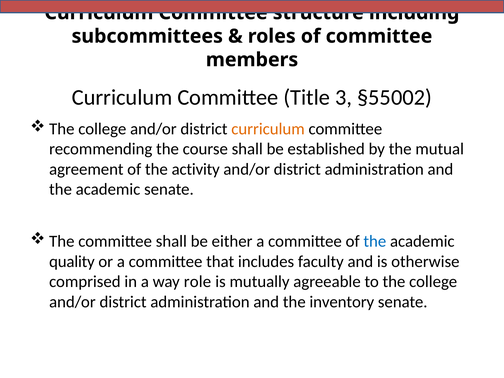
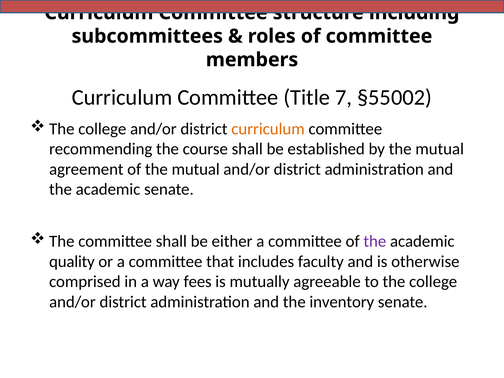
3: 3 -> 7 (344, 97)
of the activity: activity -> mutual (196, 169)
the colour: blue -> purple (375, 241)
role: role -> fees (198, 282)
